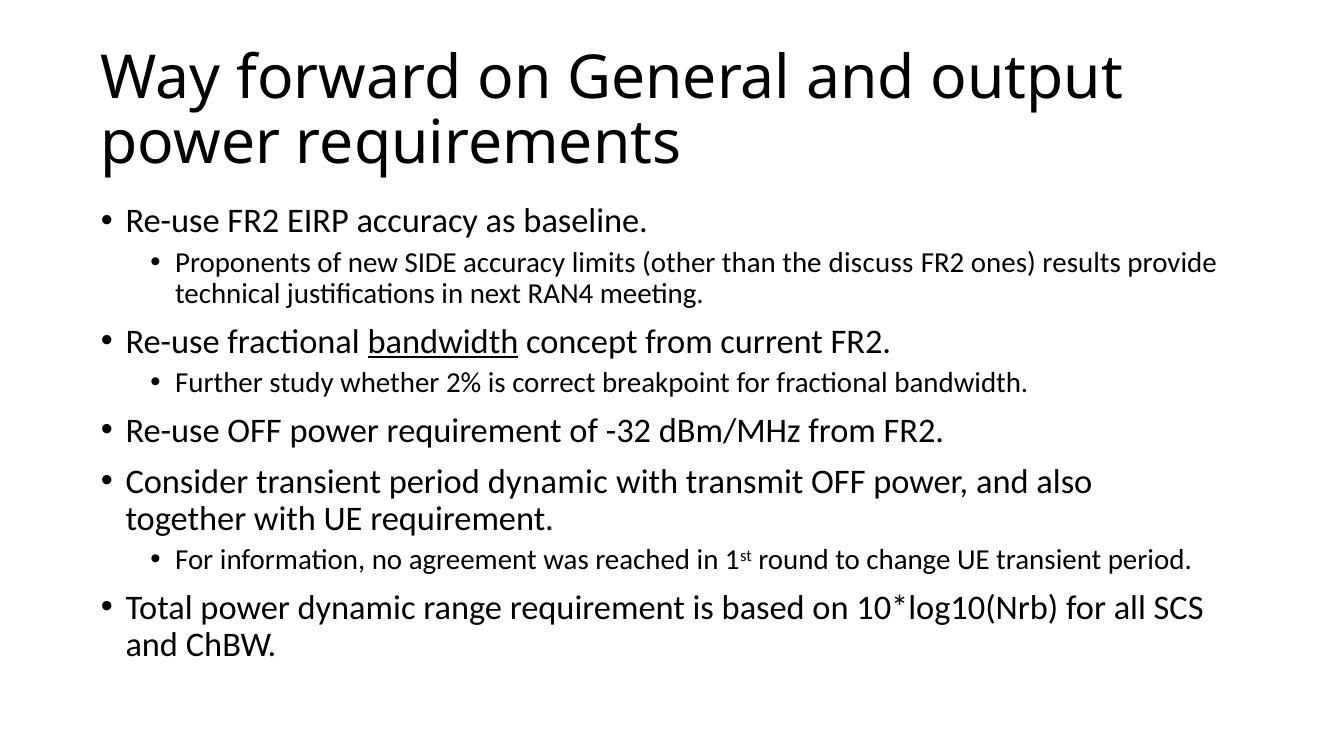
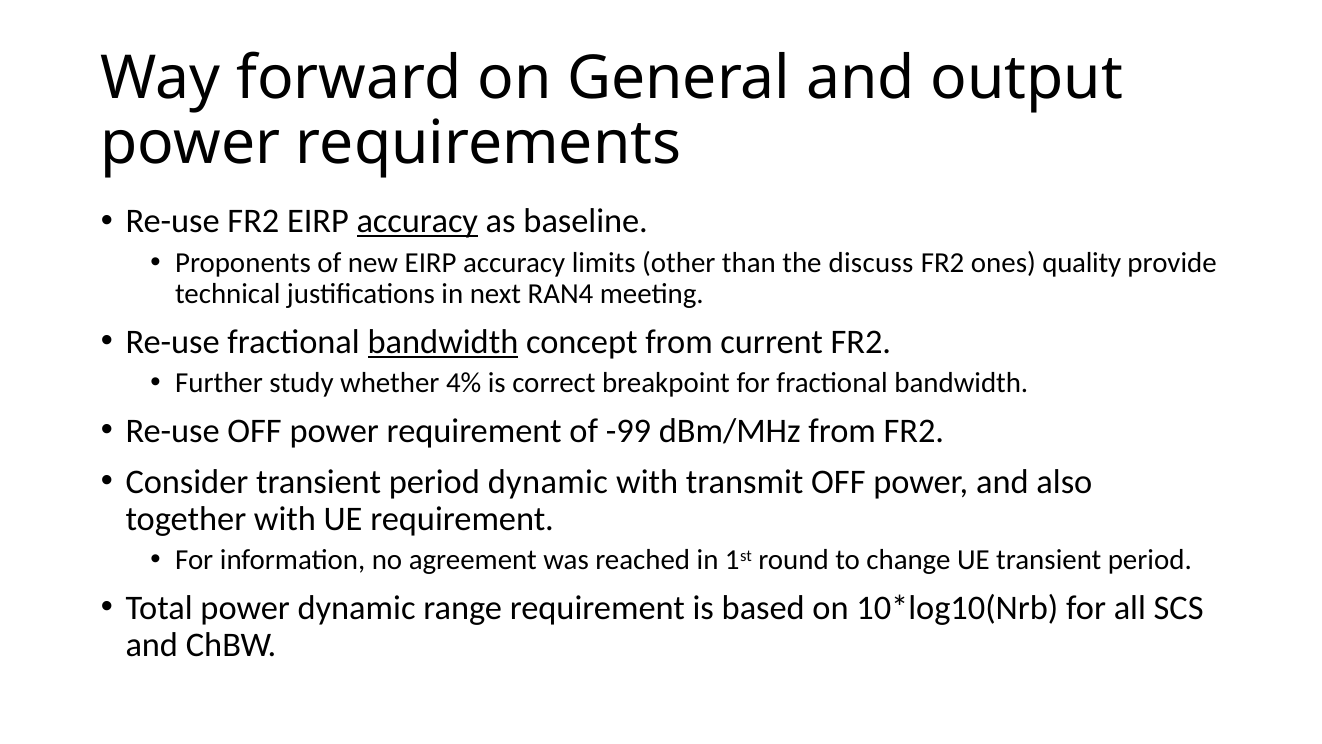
accuracy underline: none -> present (417, 221)
new SIDE: SIDE -> EIRP (431, 262)
results: results -> quality (1082, 262)
2%: 2% -> 4% (464, 383)
-32: -32 -> -99 (628, 431)
